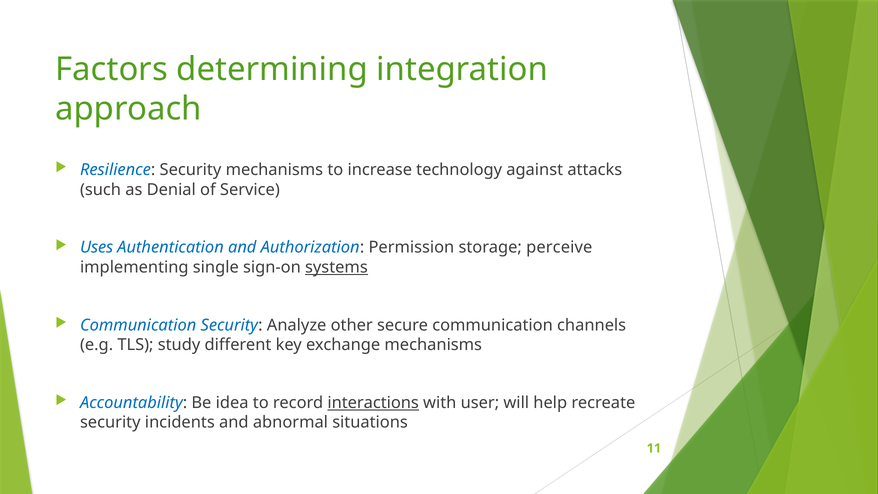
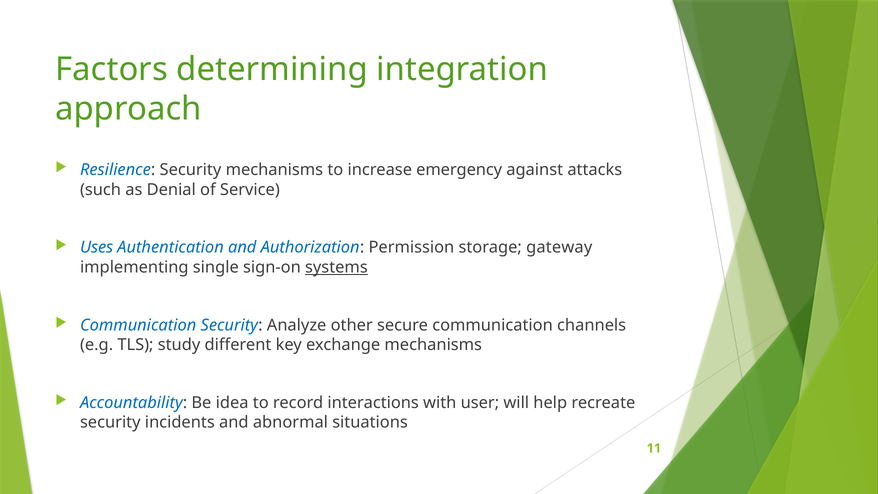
technology: technology -> emergency (459, 170)
perceive: perceive -> gateway (559, 247)
interactions underline: present -> none (373, 403)
